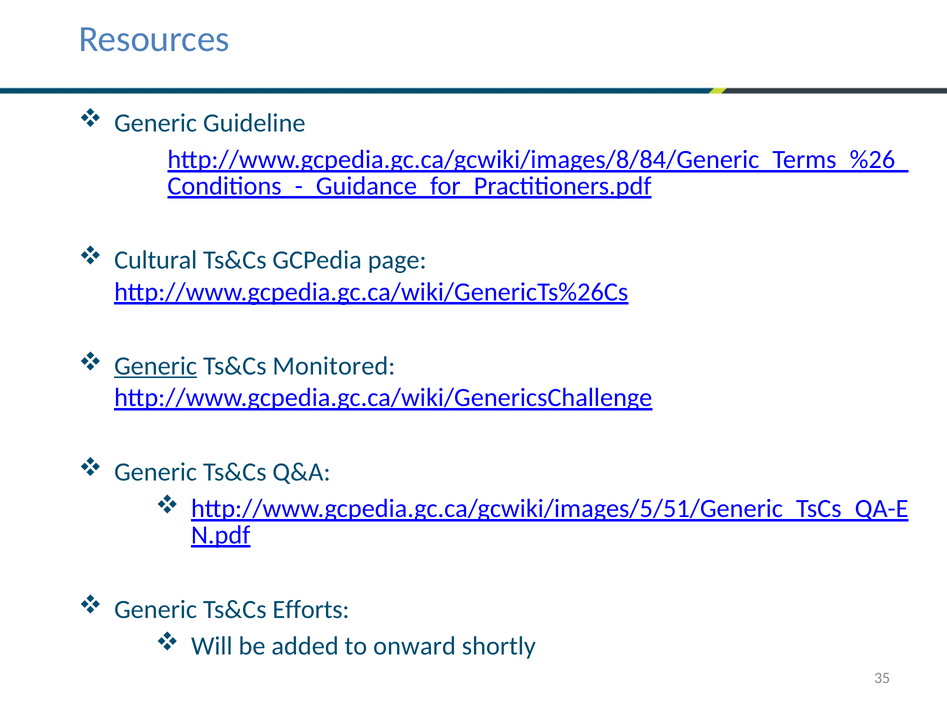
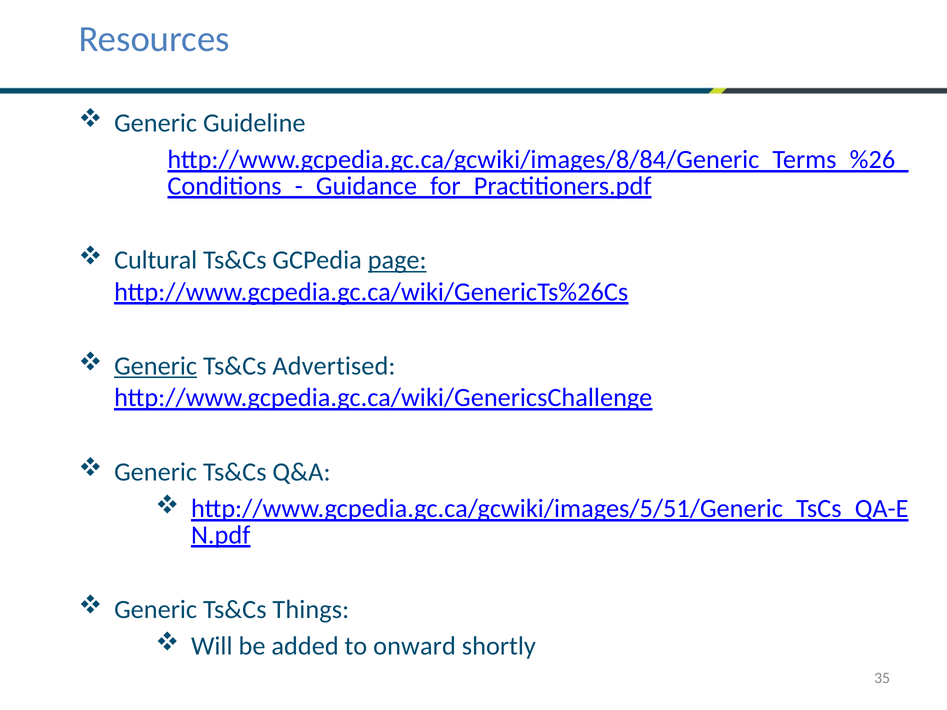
page underline: none -> present (397, 260)
Monitored: Monitored -> Advertised (334, 366)
Efforts: Efforts -> Things (311, 610)
